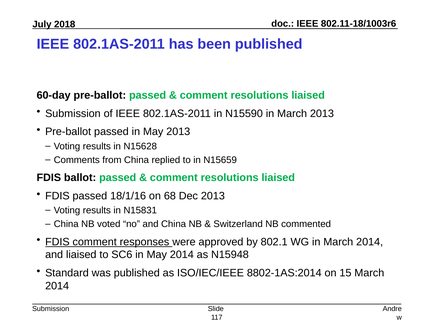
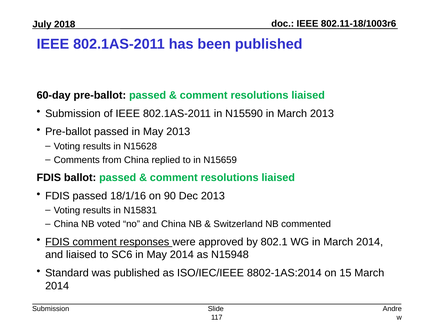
68: 68 -> 90 (170, 196)
